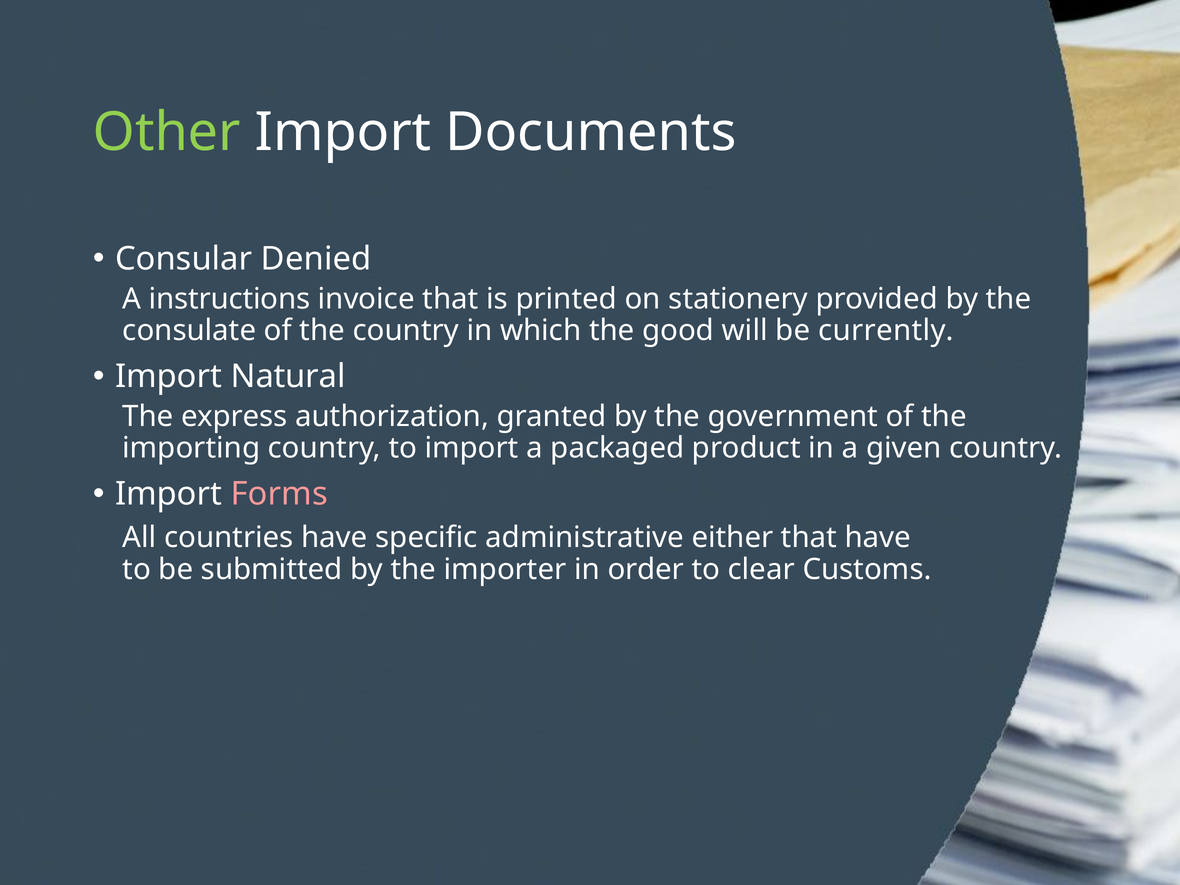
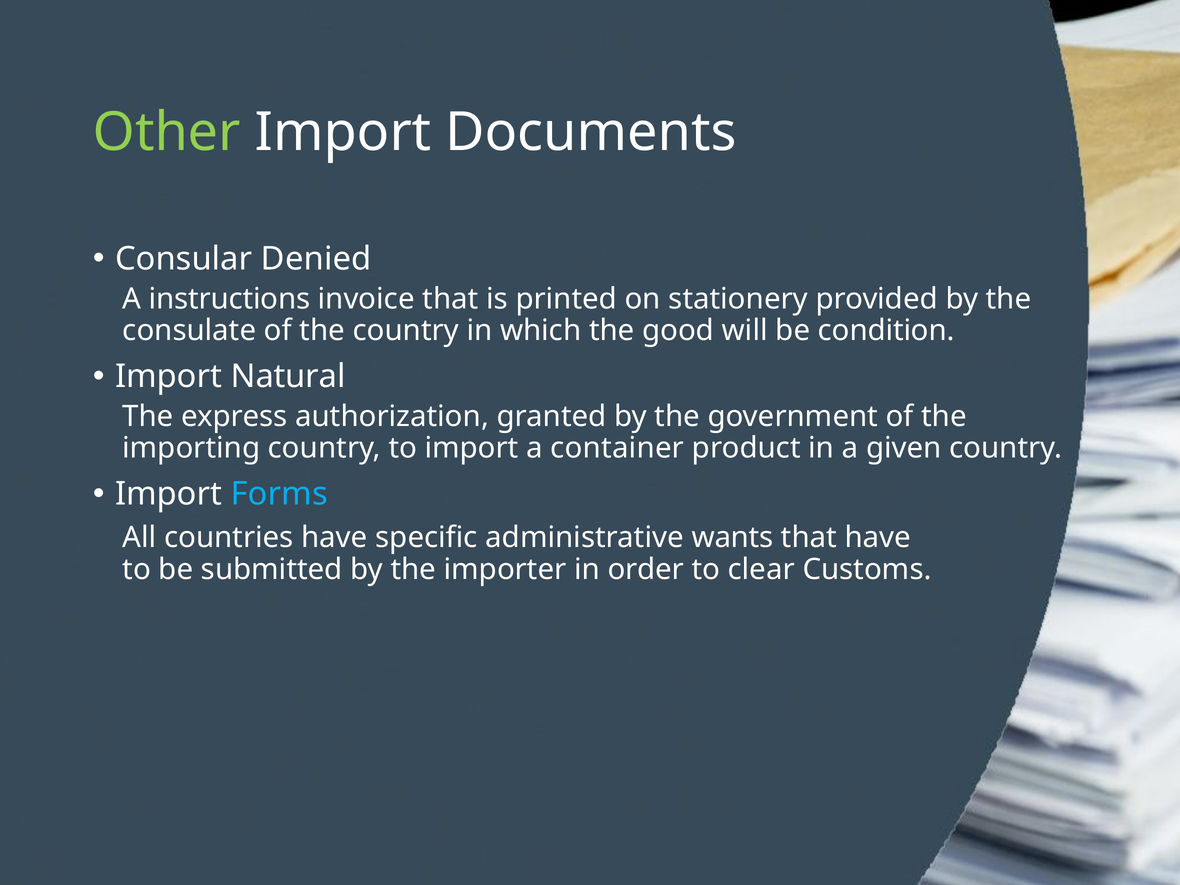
currently: currently -> condition (886, 331)
packaged: packaged -> container (617, 448)
Forms colour: pink -> light blue (279, 494)
either: either -> wants (733, 538)
